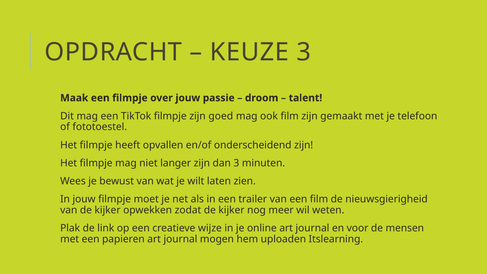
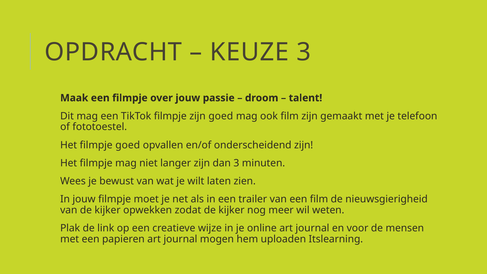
filmpje heeft: heeft -> goed (128, 145)
